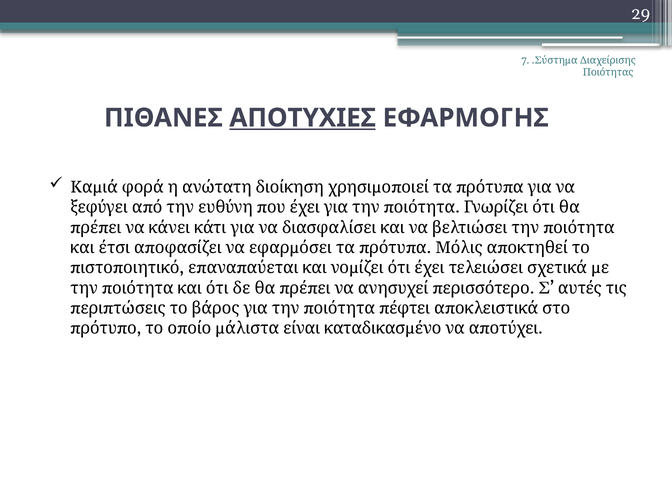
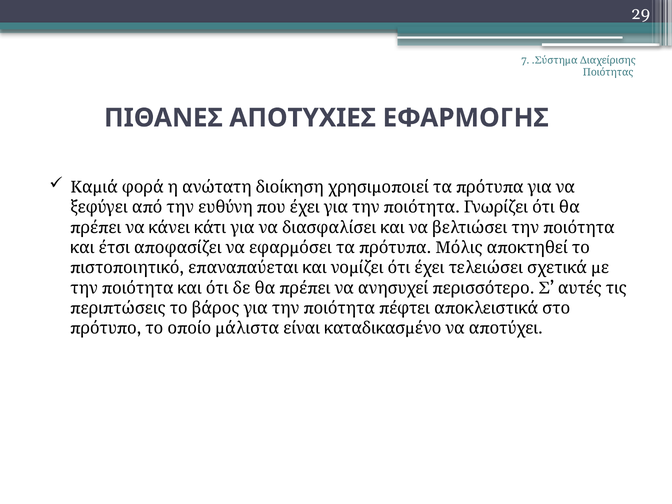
ΑΠΟΤΥΧΙΕΣ underline: present -> none (303, 118)
